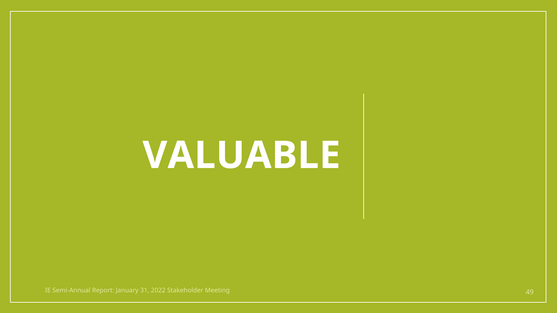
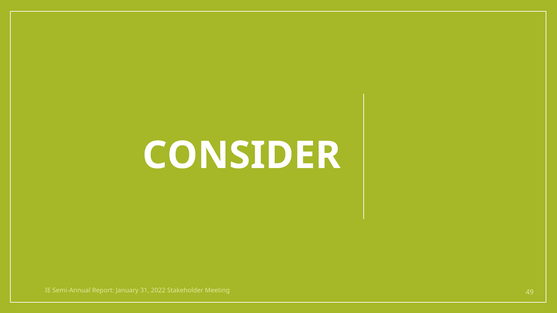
VALUABLE: VALUABLE -> CONSIDER (242, 156)
